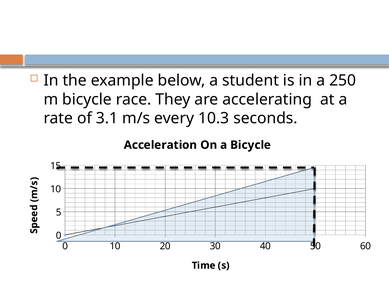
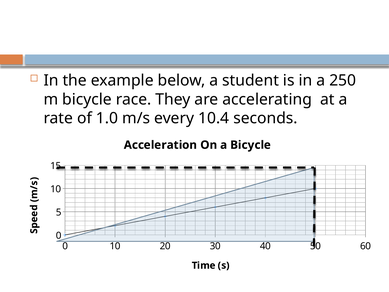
3.1: 3.1 -> 1.0 (107, 118)
10.3: 10.3 -> 10.4 (214, 118)
